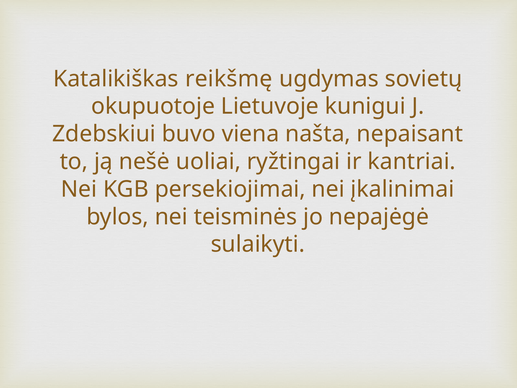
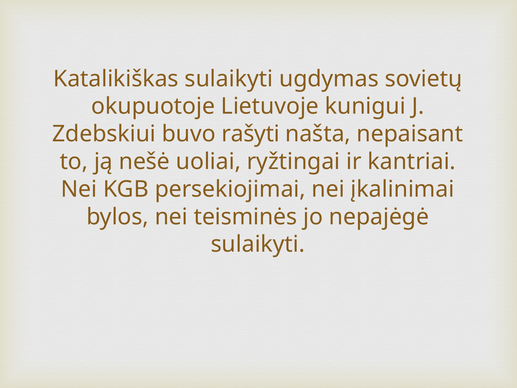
Katalikiškas reikšmę: reikšmę -> sulaikyti (229, 79)
viena: viena -> rašyti (251, 134)
